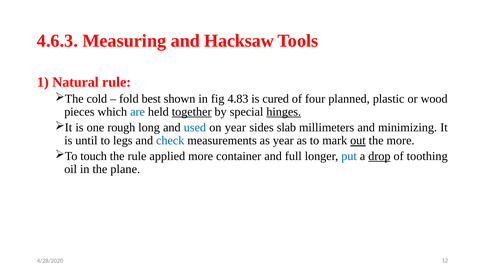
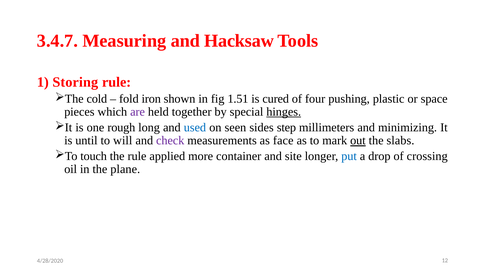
4.6.3: 4.6.3 -> 3.4.7 (57, 41)
Natural: Natural -> Storing (75, 82)
best: best -> iron (151, 99)
4.83: 4.83 -> 1.51 (238, 99)
planned: planned -> pushing (349, 99)
wood: wood -> space (434, 99)
are colour: blue -> purple (138, 112)
together underline: present -> none (192, 112)
on year: year -> seen (235, 127)
slab: slab -> step (286, 127)
legs: legs -> will (123, 141)
check colour: blue -> purple (170, 141)
as year: year -> face (283, 141)
the more: more -> slabs (400, 141)
full: full -> site (293, 156)
drop underline: present -> none (379, 156)
toothing: toothing -> crossing (427, 156)
